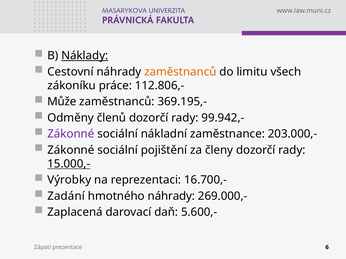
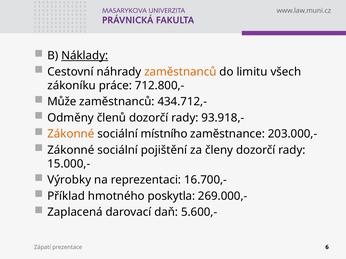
112.806,-: 112.806,- -> 712.800,- (160, 86)
369.195,-: 369.195,- -> 434.712,- (182, 102)
99.942,-: 99.942,- -> 93.918,- (223, 118)
Zákonné colour: purple -> orange (71, 134)
nákladní: nákladní -> místního (164, 134)
15.000,- underline: present -> none (69, 164)
Zadání: Zadání -> Příklad (66, 196)
hmotného náhrady: náhrady -> poskytla (171, 196)
